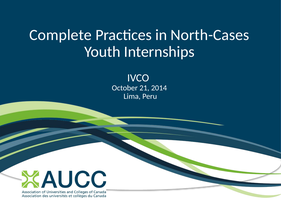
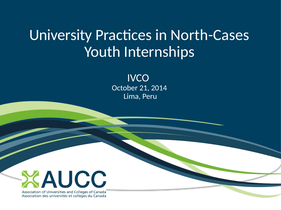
Complete: Complete -> University (61, 35)
